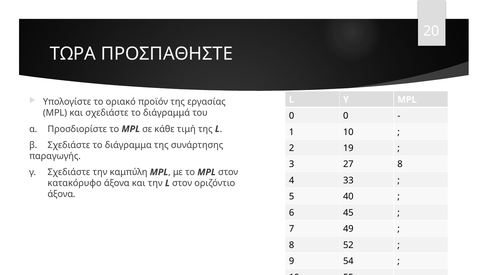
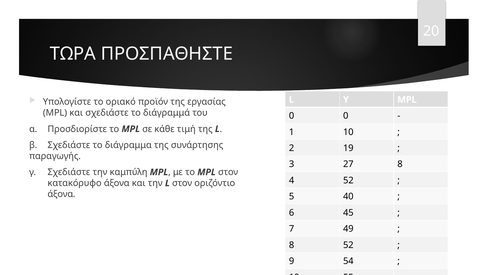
4 33: 33 -> 52 (348, 180)
